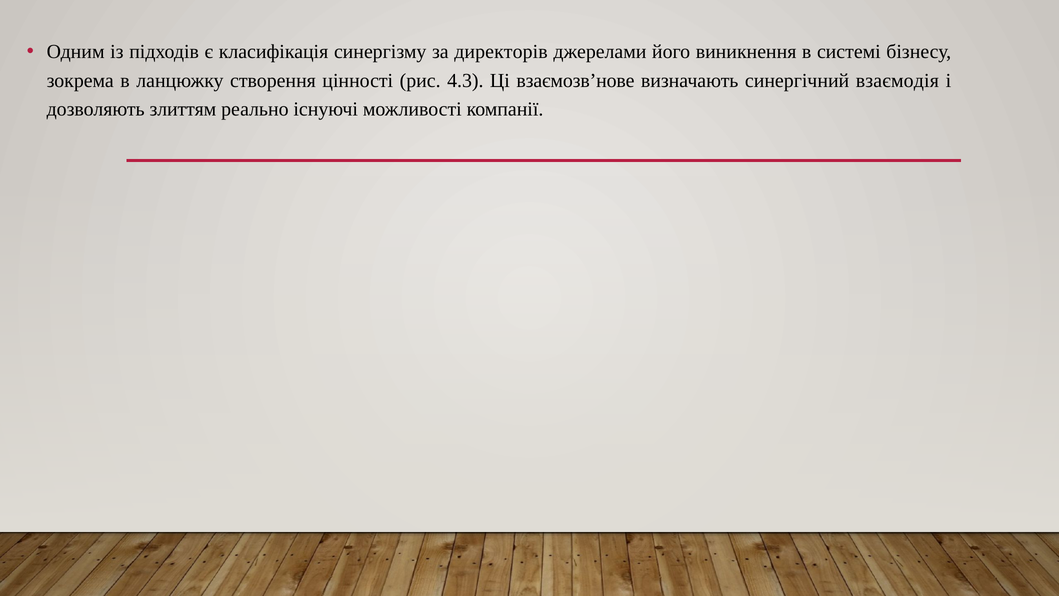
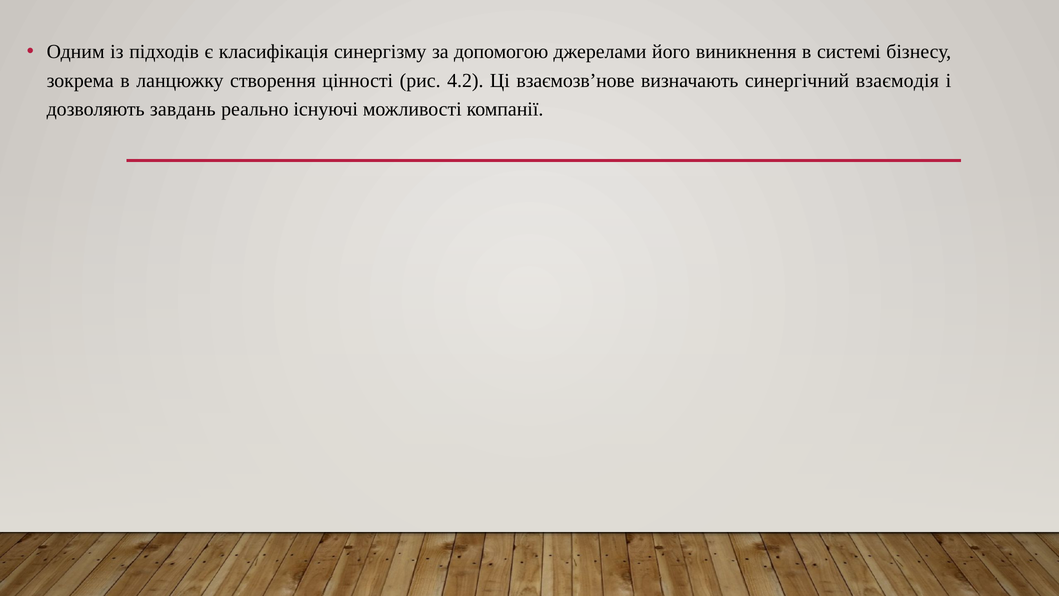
директорів: директорів -> допомогою (501, 52)
4.3: 4.3 -> 4.2 (465, 80)
злиттям: злиттям -> завдань (183, 109)
